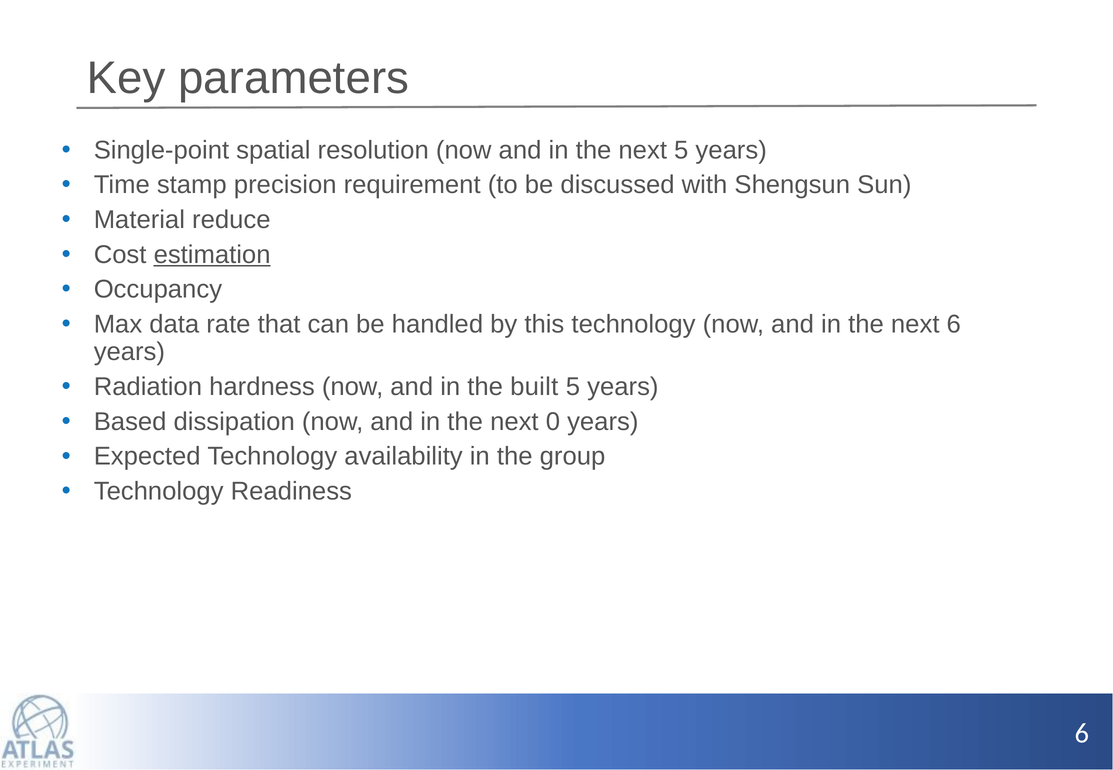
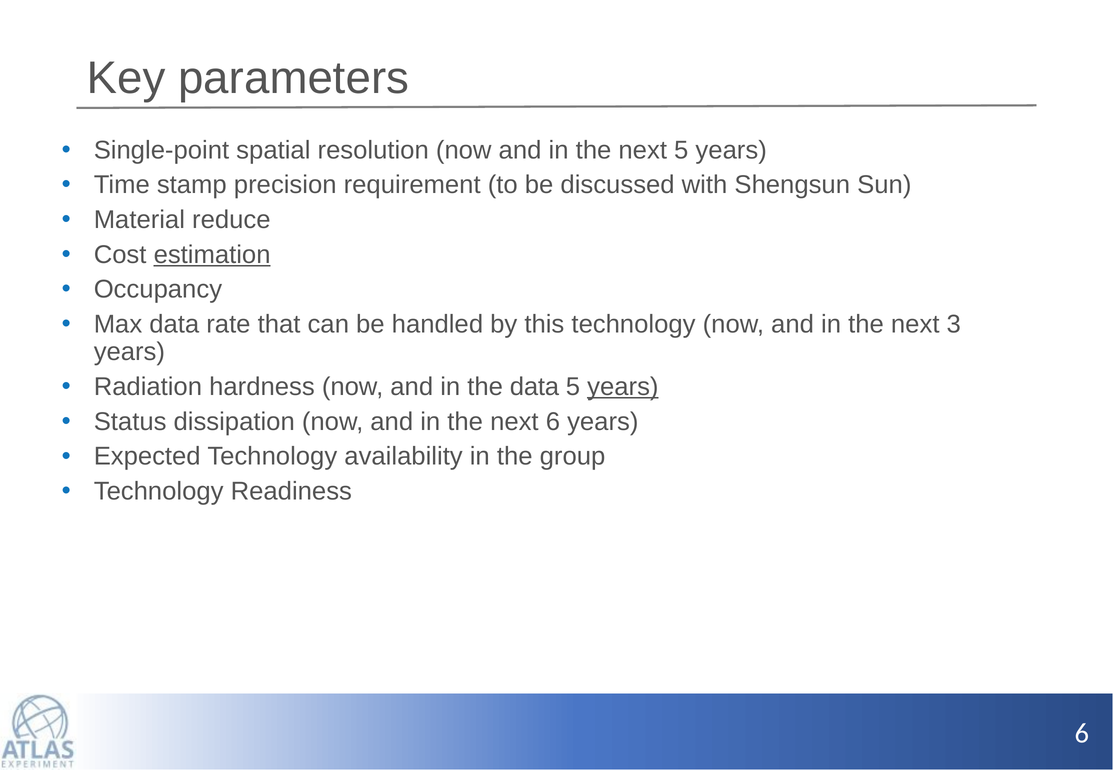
next 6: 6 -> 3 (954, 324)
the built: built -> data (534, 387)
years underline: none -> present (623, 387)
Based: Based -> Status (130, 422)
next 0: 0 -> 6 (553, 422)
